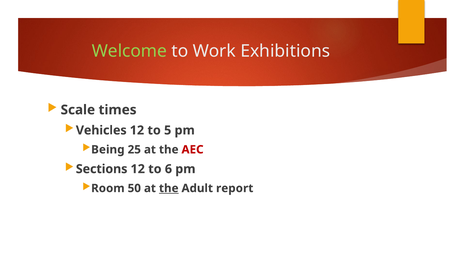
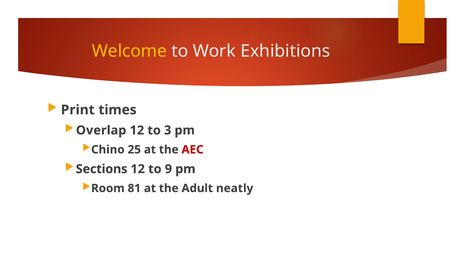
Welcome colour: light green -> yellow (129, 51)
Scale: Scale -> Print (78, 110)
Vehicles: Vehicles -> Overlap (101, 131)
5: 5 -> 3 (168, 131)
Being: Being -> Chino (108, 150)
6: 6 -> 9 (168, 169)
50: 50 -> 81 (134, 189)
the underline: present -> none (169, 189)
report: report -> neatly (235, 189)
